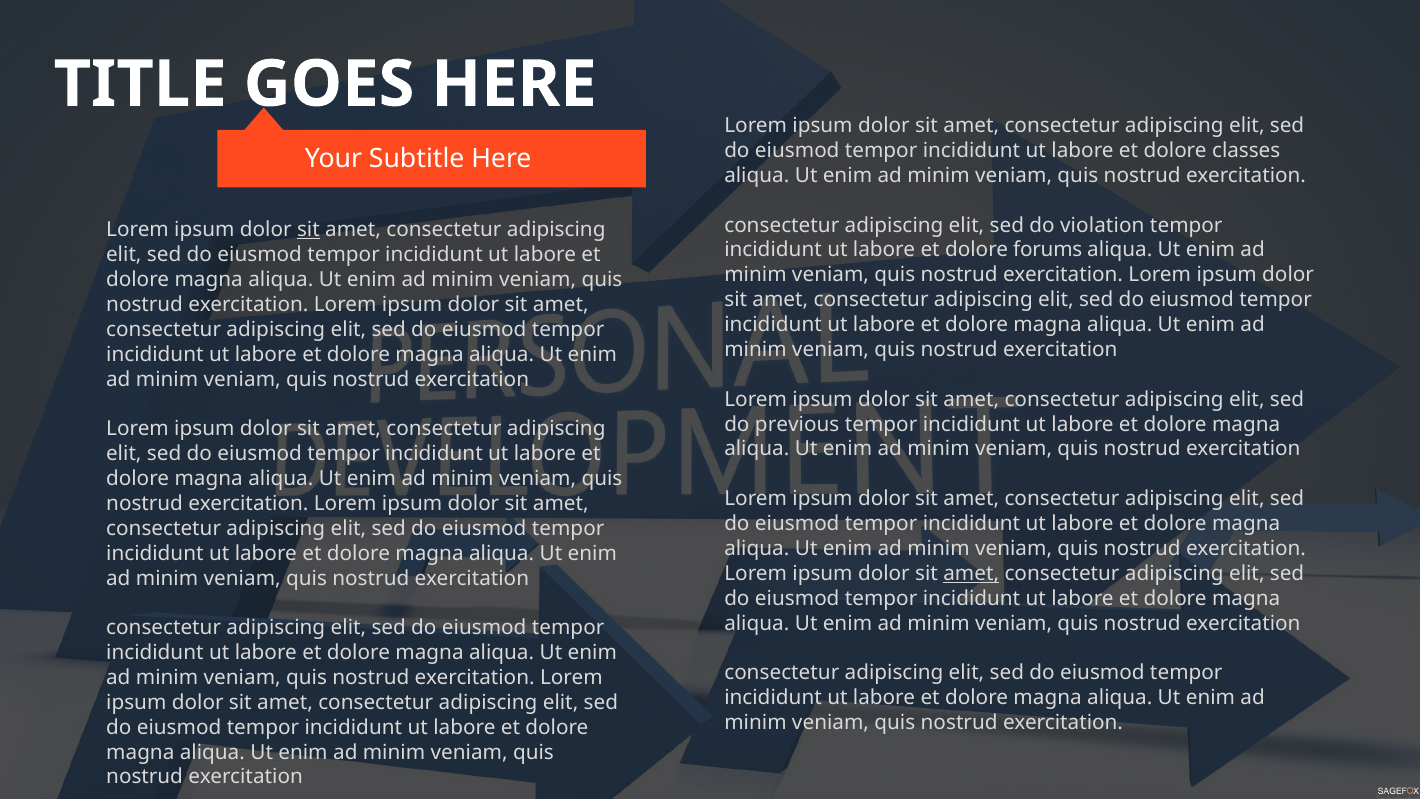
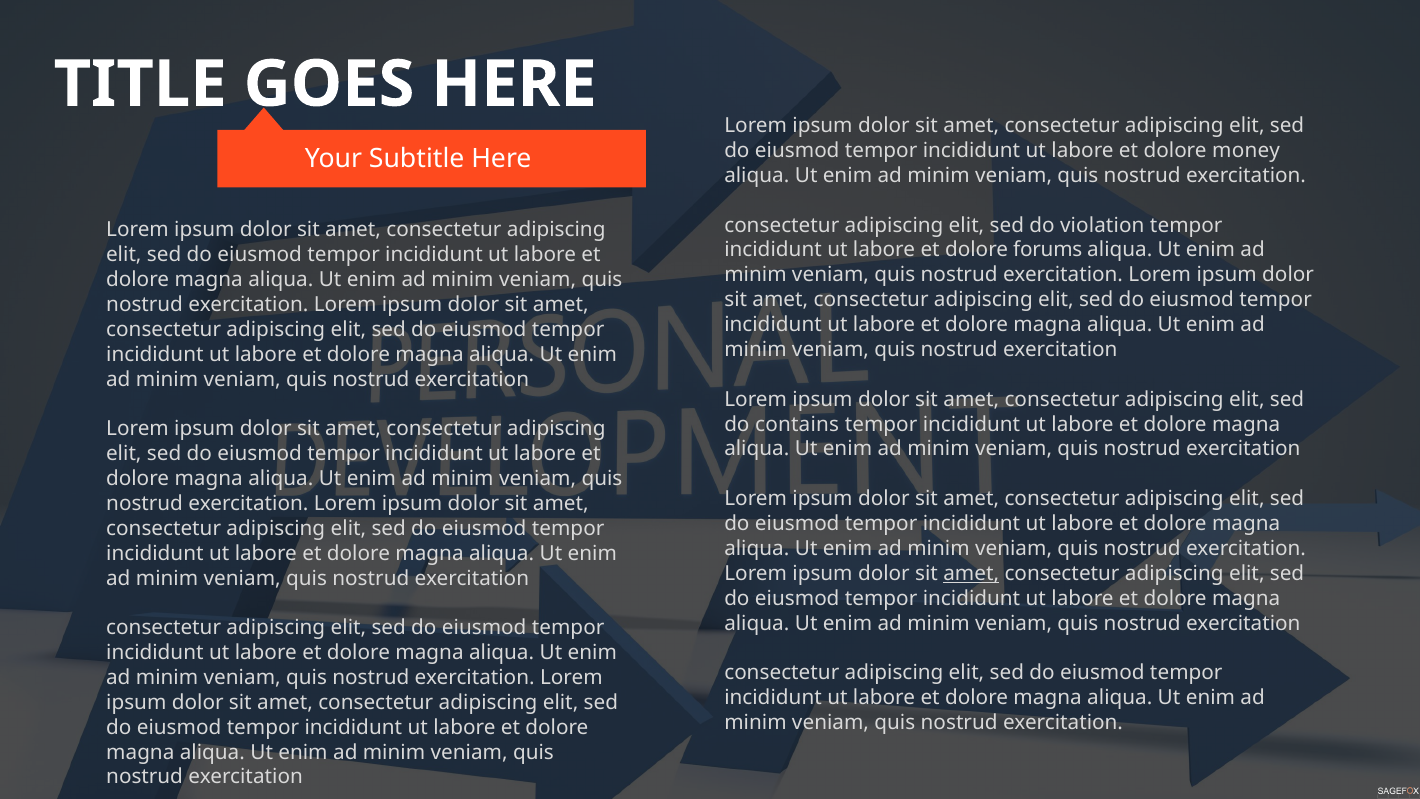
classes: classes -> money (1246, 151)
sit underline: present -> none (308, 230)
previous: previous -> contains (797, 424)
